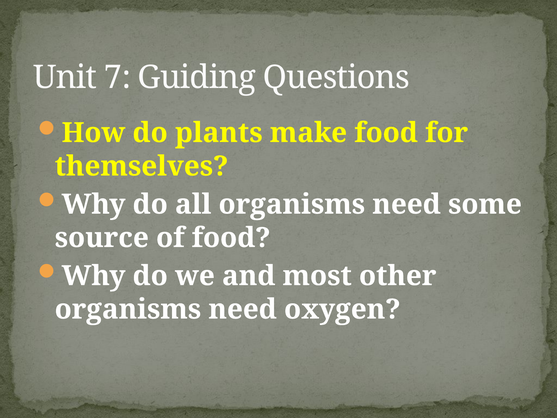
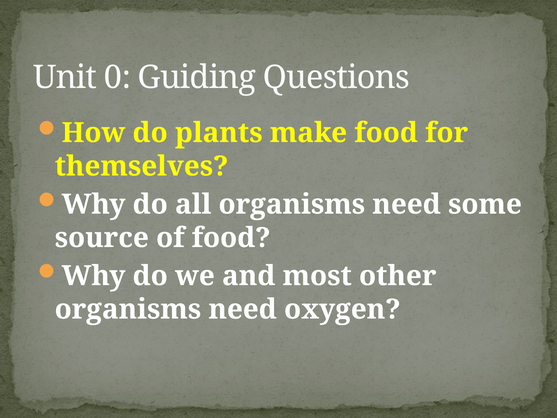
7: 7 -> 0 (117, 77)
